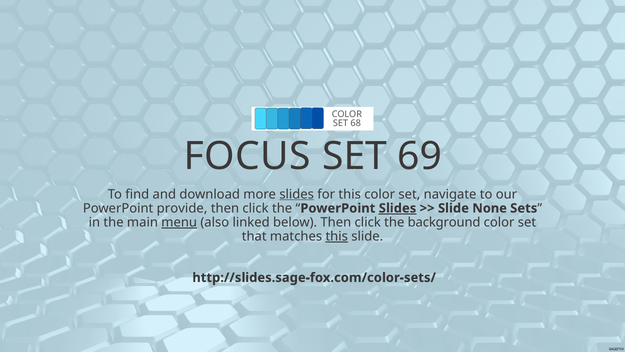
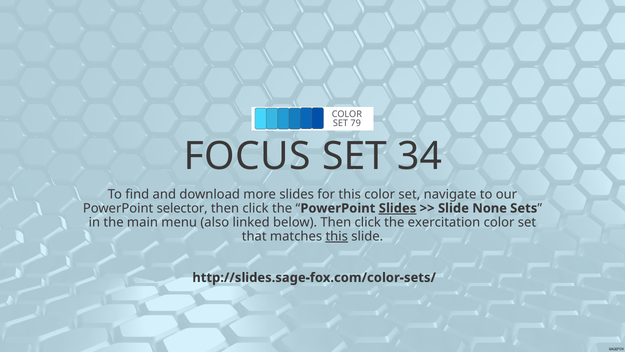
68: 68 -> 79 (356, 123)
69: 69 -> 34 (420, 156)
slides underline: present -> none (297, 194)
provide: provide -> selector (182, 208)
menu underline: present -> none (179, 222)
background: background -> exercitation (444, 222)
